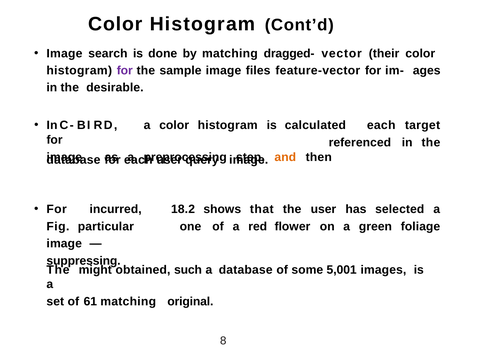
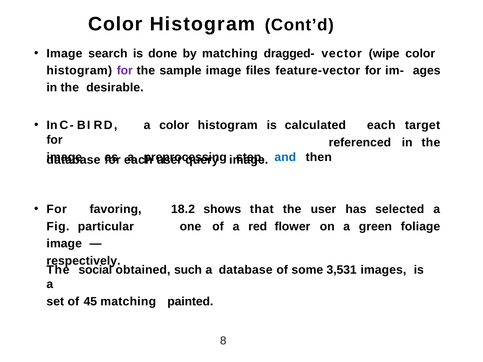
their: their -> wipe (384, 53)
and colour: orange -> blue (285, 157)
incurred: incurred -> favoring (116, 209)
suppressing: suppressing -> respectively (83, 261)
might: might -> social (95, 270)
5,001: 5,001 -> 3,531 (342, 270)
61: 61 -> 45 (90, 302)
original: original -> painted (190, 302)
